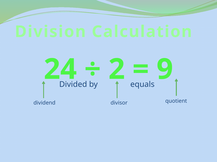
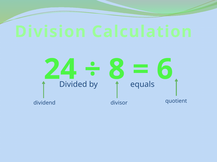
2: 2 -> 8 (117, 70)
9: 9 -> 6 (165, 70)
